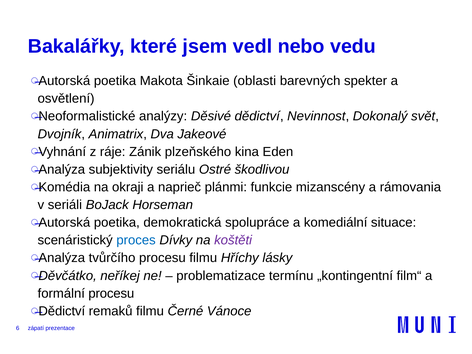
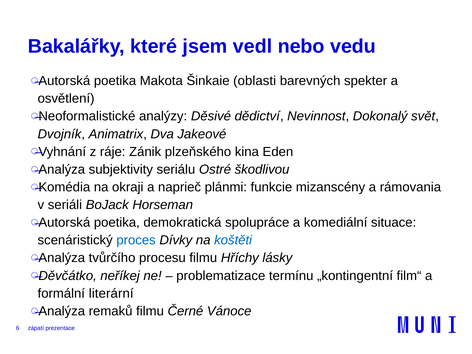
koštěti colour: purple -> blue (233, 240)
formální procesu: procesu -> literární (111, 293)
Dědictví: Dědictví -> Analýza (62, 311)
